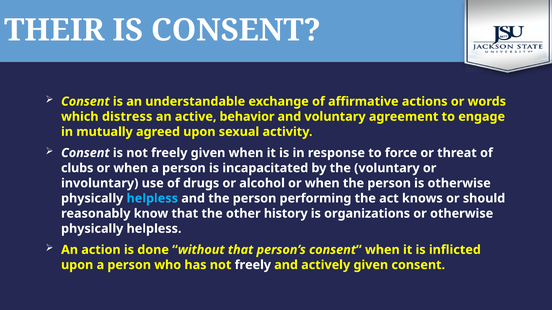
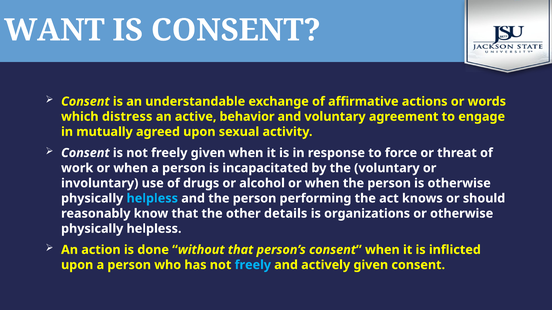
THEIR: THEIR -> WANT (54, 30)
clubs: clubs -> work (77, 168)
history: history -> details (286, 214)
freely colour: white -> light blue (253, 265)
